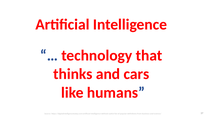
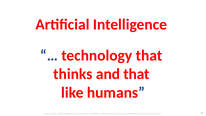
and cars: cars -> that (136, 74)
